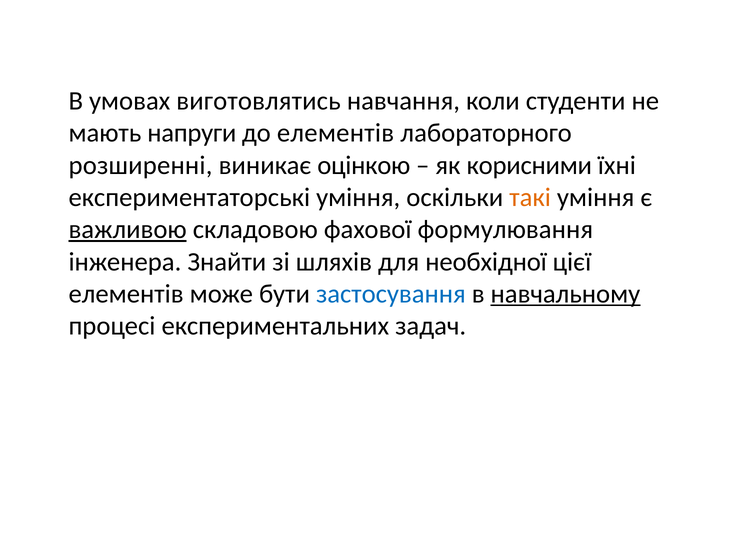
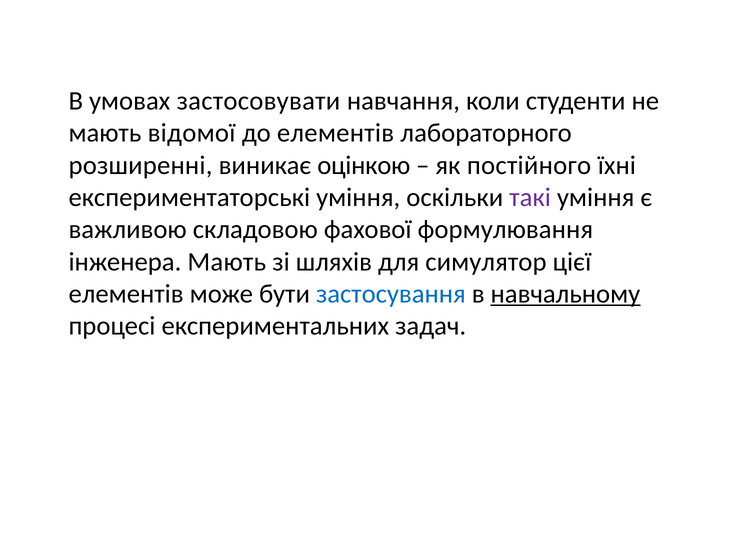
виготовлятись: виготовлятись -> застосовувати (258, 101)
напруги: напруги -> відомої (192, 133)
корисними: корисними -> постійного (529, 165)
такі colour: orange -> purple (530, 197)
важливою underline: present -> none (128, 230)
інженера Знайти: Знайти -> Мають (227, 262)
необхідної: необхідної -> симулятор (486, 262)
